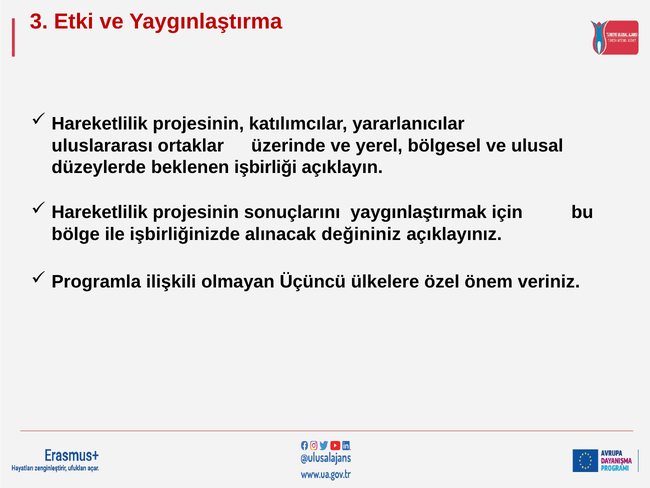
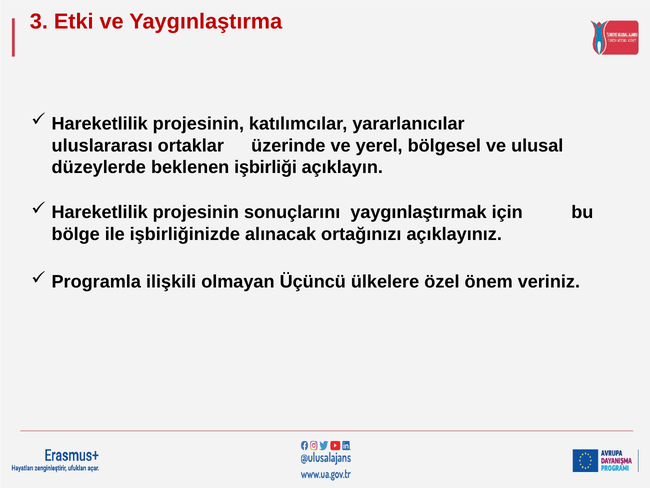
değininiz: değininiz -> ortağınızı (361, 234)
